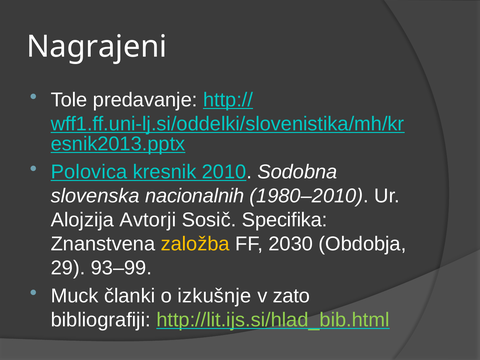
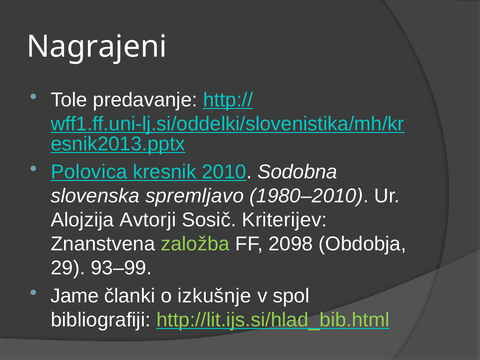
nacionalnih: nacionalnih -> spremljavo (195, 196)
Specifika: Specifika -> Kriterijev (284, 220)
založba colour: yellow -> light green (195, 244)
2030: 2030 -> 2098 (291, 244)
Muck: Muck -> Jame (75, 296)
zato: zato -> spol (291, 296)
